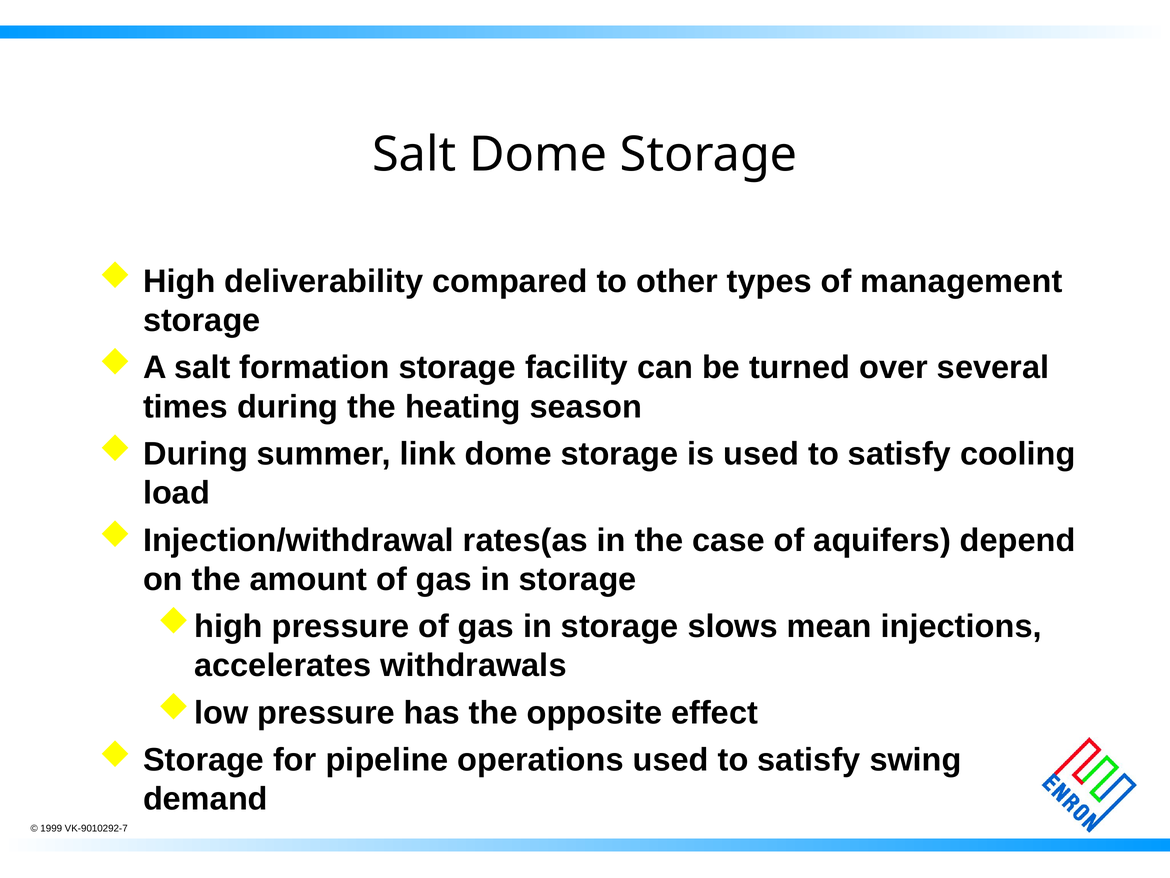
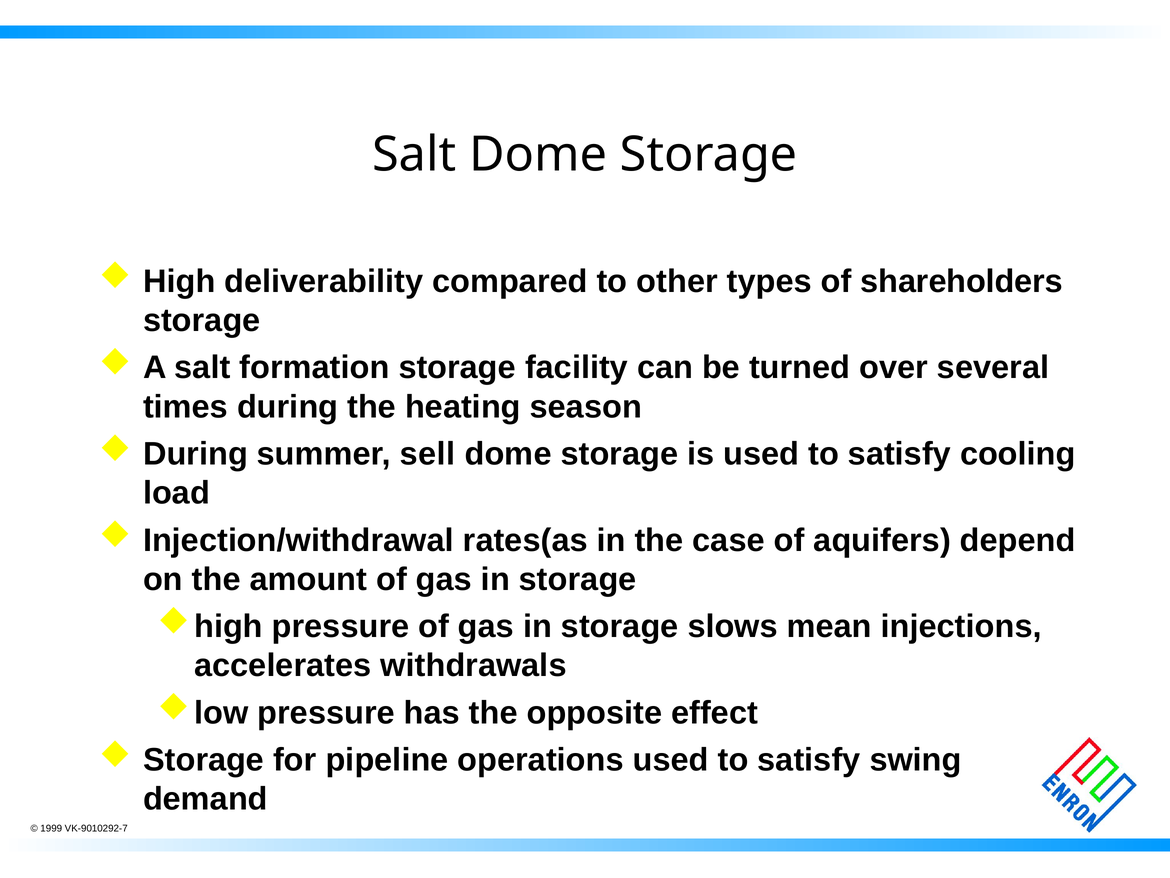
management: management -> shareholders (962, 281)
link: link -> sell (428, 454)
